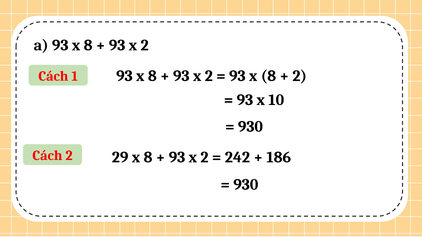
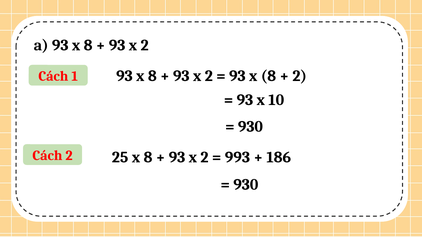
29: 29 -> 25 (120, 158)
242: 242 -> 993 (237, 158)
